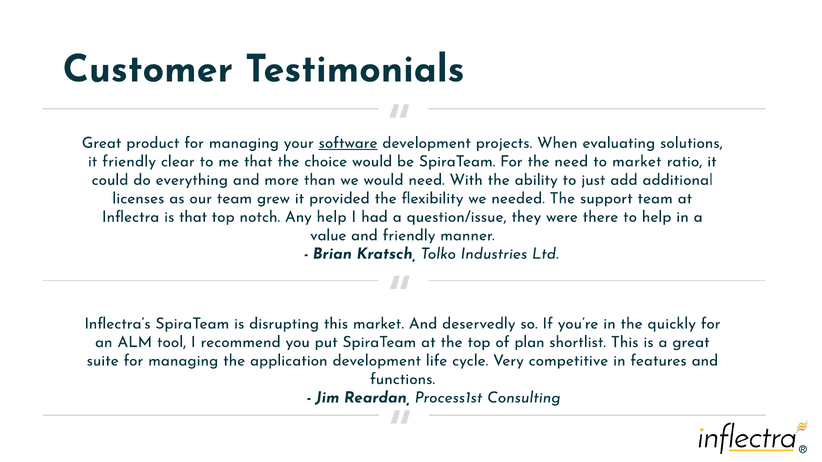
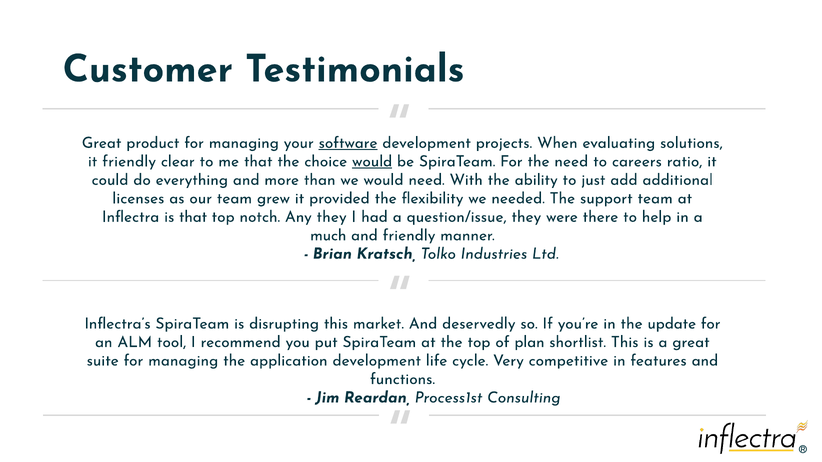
would underline: none -> present (372, 161)
to market: market -> careers (637, 161)
Any help: help -> they (332, 217)
value: value -> much (328, 235)
quickly: quickly -> update (672, 324)
